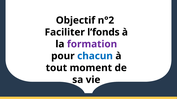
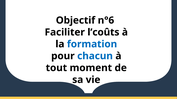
n°2: n°2 -> n°6 (106, 20)
l’fonds: l’fonds -> l’coûts (103, 32)
formation colour: purple -> blue (92, 44)
